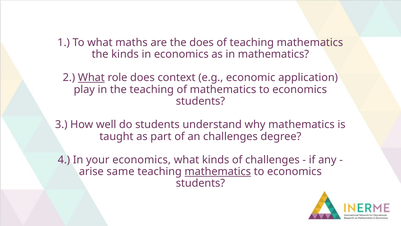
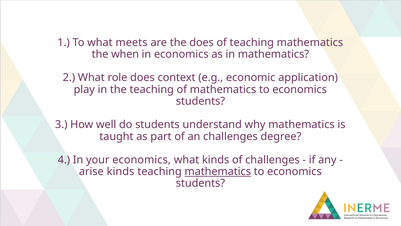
maths: maths -> meets (131, 42)
the kinds: kinds -> when (125, 54)
What underline: present -> none (91, 78)
arise same: same -> kinds (121, 171)
